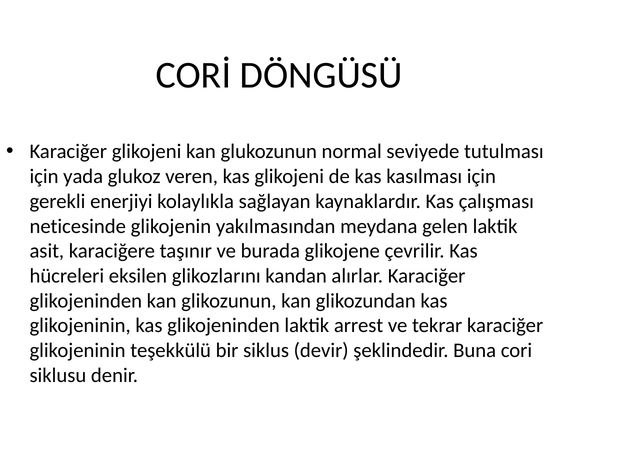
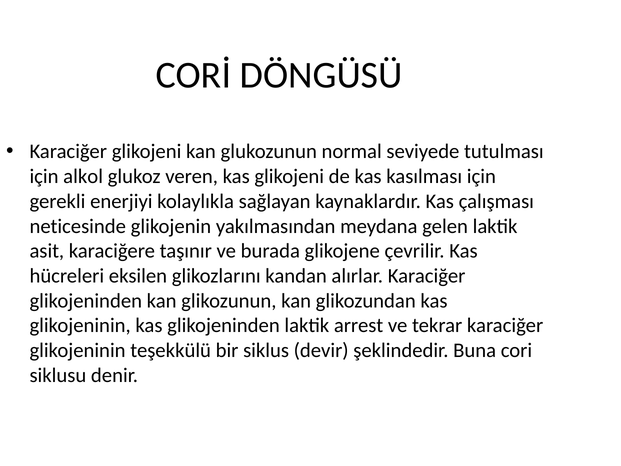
yada: yada -> alkol (83, 176)
